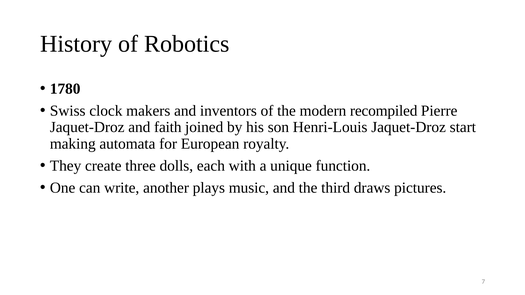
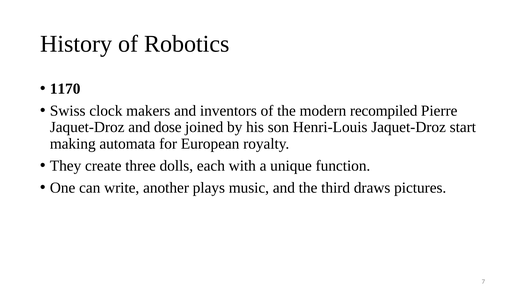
1780: 1780 -> 1170 (65, 89)
faith: faith -> dose (168, 127)
